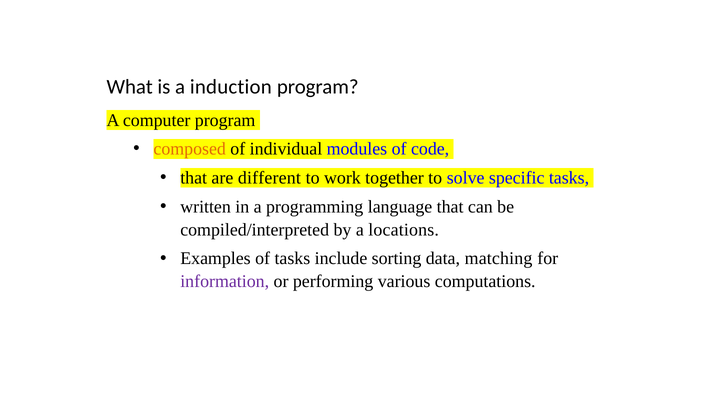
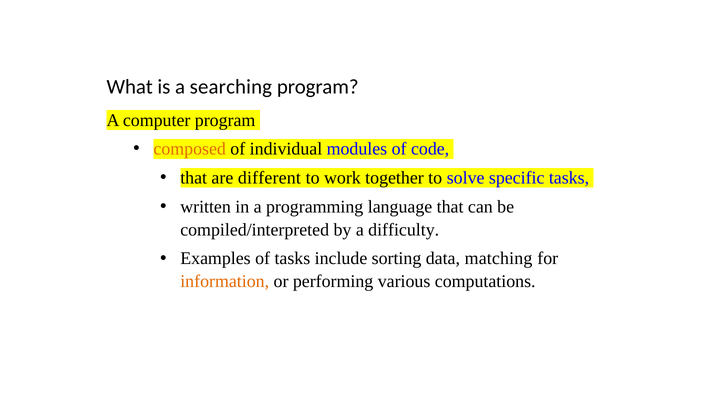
induction: induction -> searching (231, 87)
locations: locations -> difficulty (404, 230)
information colour: purple -> orange (225, 282)
